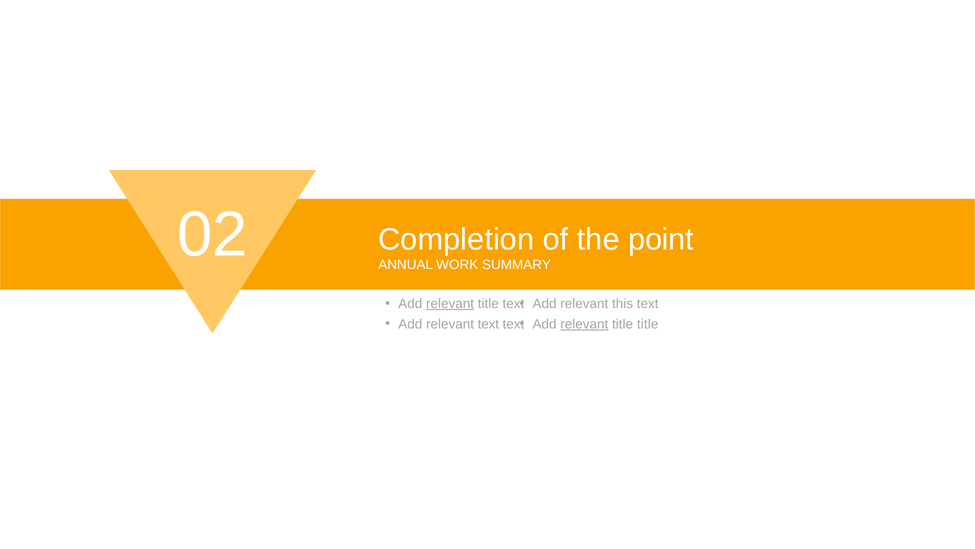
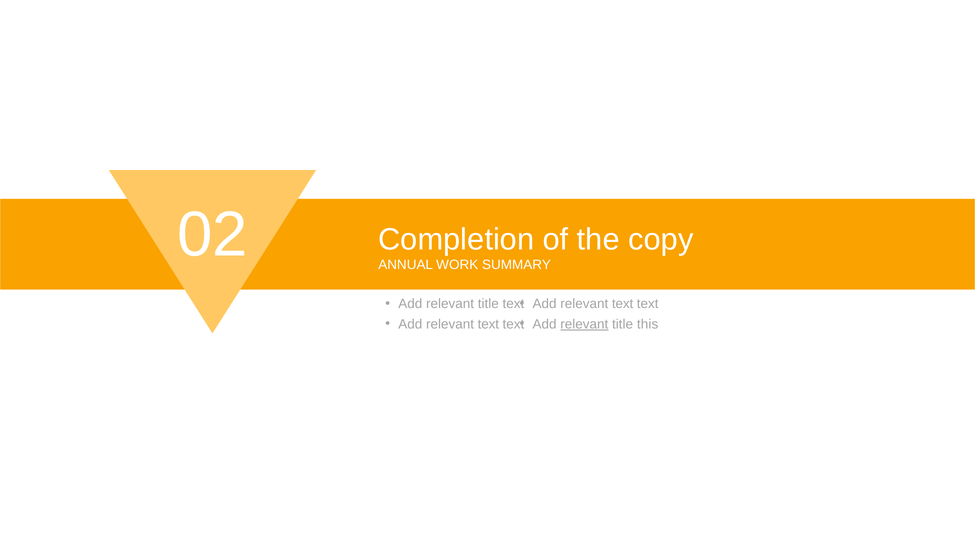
point: point -> copy (661, 239)
relevant underline: present -> none (450, 303)
this: this -> text (623, 303)
title title: title -> this (648, 324)
